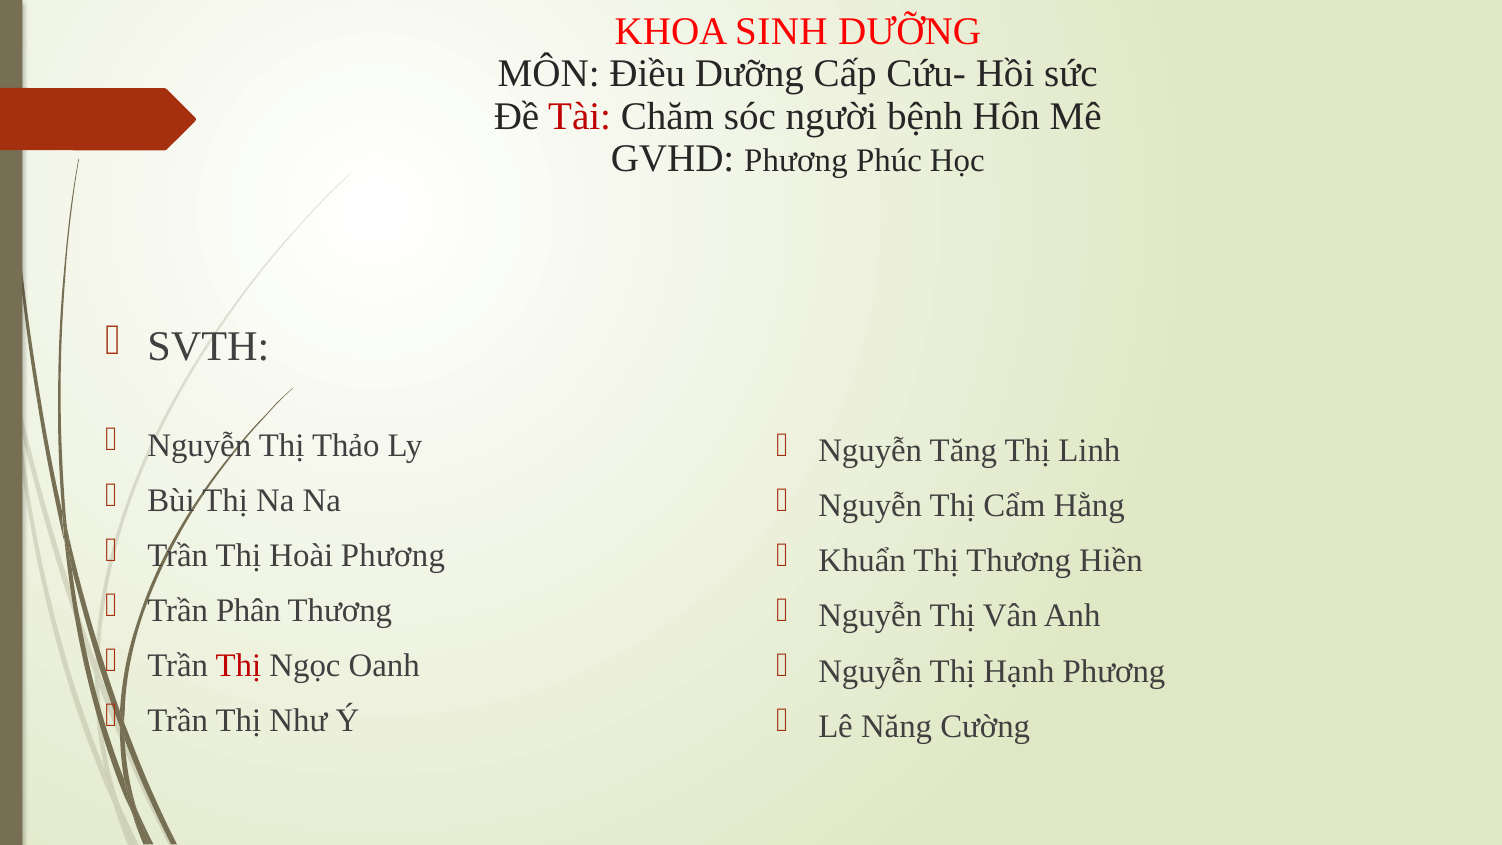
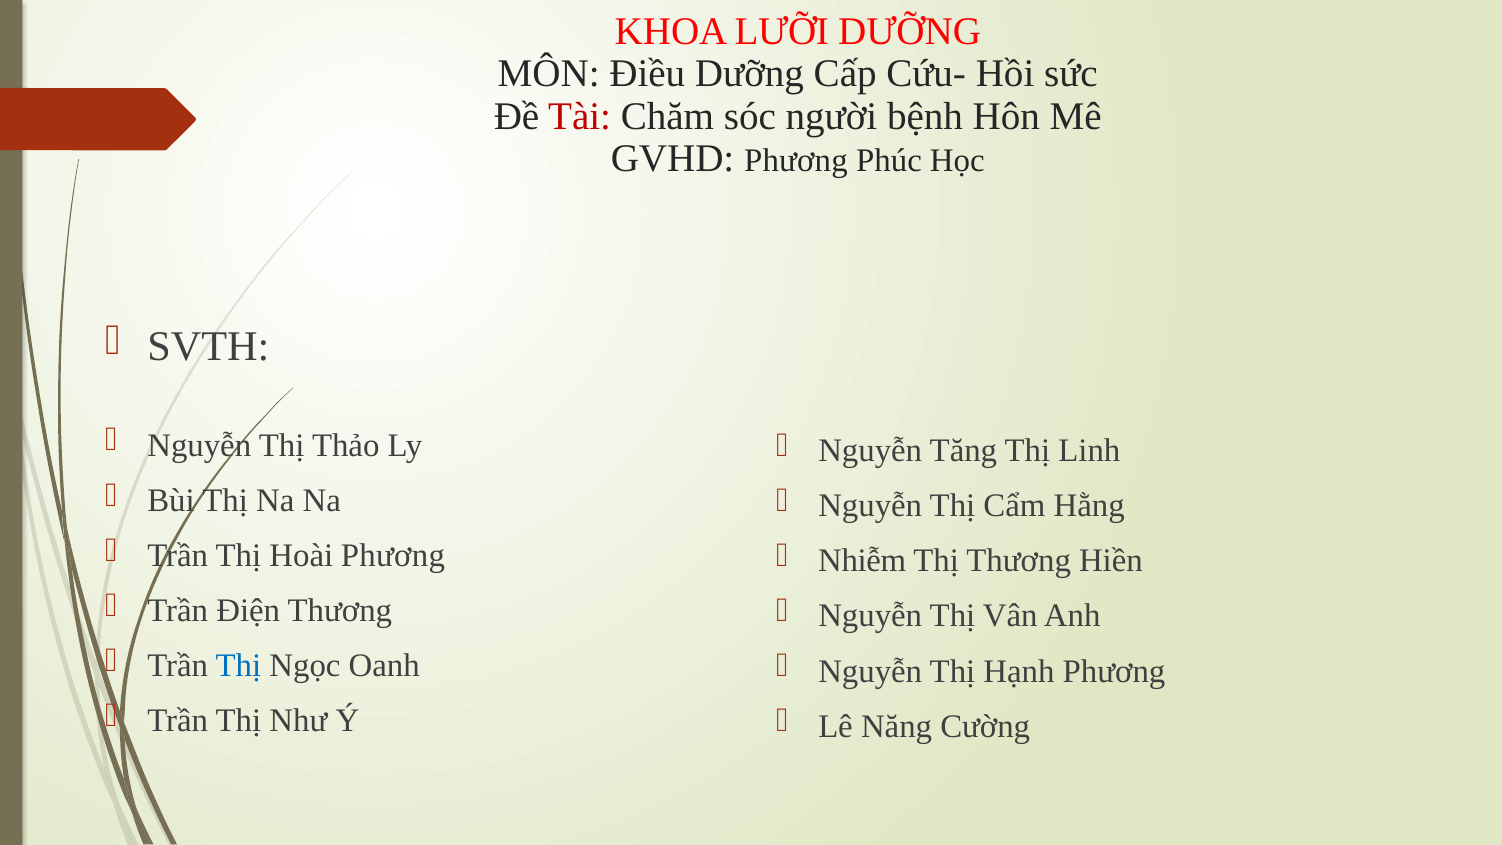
SINH: SINH -> LƯỠI (782, 32)
Khuẩn: Khuẩn -> Nhiễm (862, 561)
Phân: Phân -> Điện (248, 610)
Thị colour: red -> blue (238, 665)
